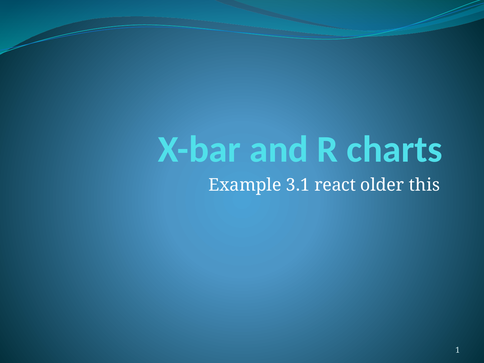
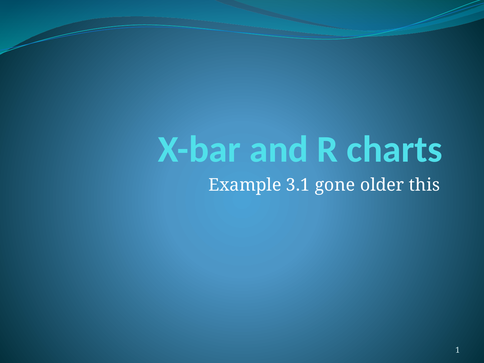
react: react -> gone (335, 185)
